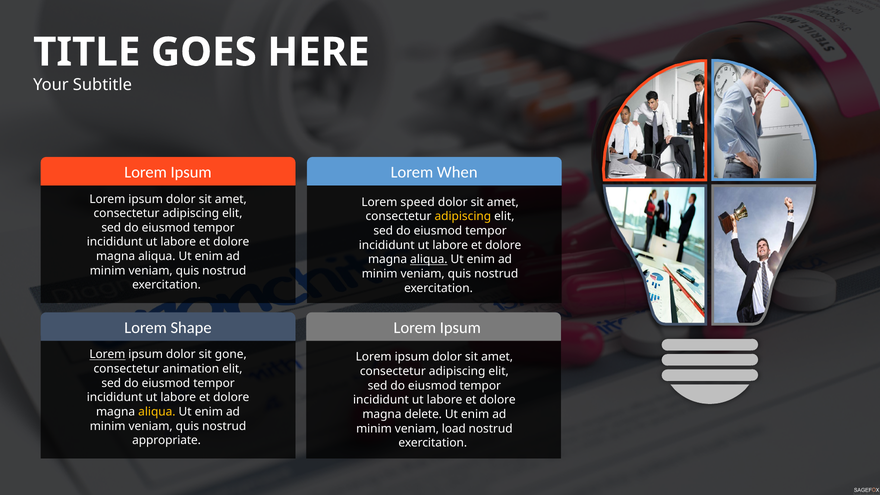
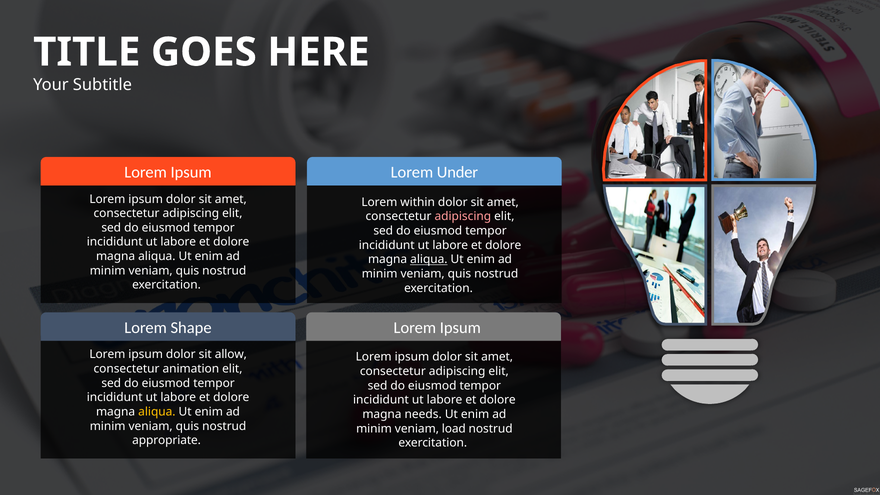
When: When -> Under (457, 172)
speed: speed -> within (418, 202)
adipiscing colour: yellow -> pink (463, 217)
Lorem underline: present -> none (107, 354)
gone: gone -> allow (231, 354)
delete: delete -> needs (423, 414)
